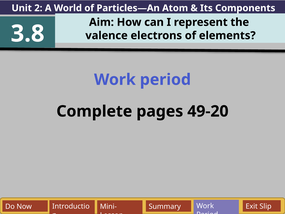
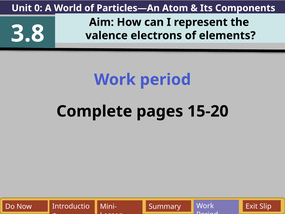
2: 2 -> 0 (38, 8)
49-20: 49-20 -> 15-20 (208, 111)
